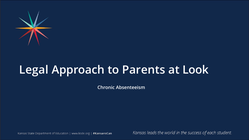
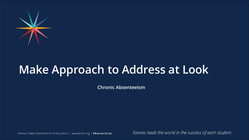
Legal: Legal -> Make (34, 70)
Parents: Parents -> Address (144, 70)
